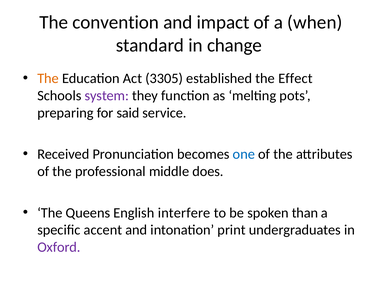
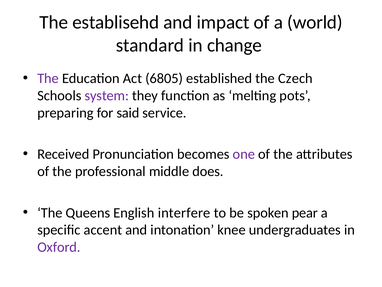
convention: convention -> establisehd (116, 22)
when: when -> world (315, 22)
The colour: orange -> purple (48, 78)
3305: 3305 -> 6805 (164, 78)
Effect: Effect -> Czech (295, 78)
one colour: blue -> purple (244, 154)
than: than -> pear (305, 212)
print: print -> knee (232, 230)
